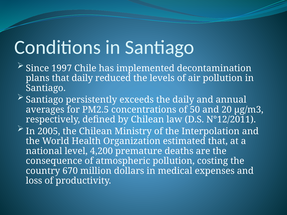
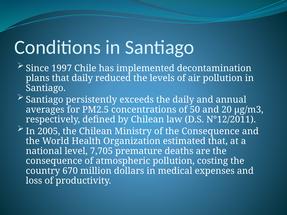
of the Interpolation: Interpolation -> Consequence (211, 131)
4,200: 4,200 -> 7,705 (101, 151)
